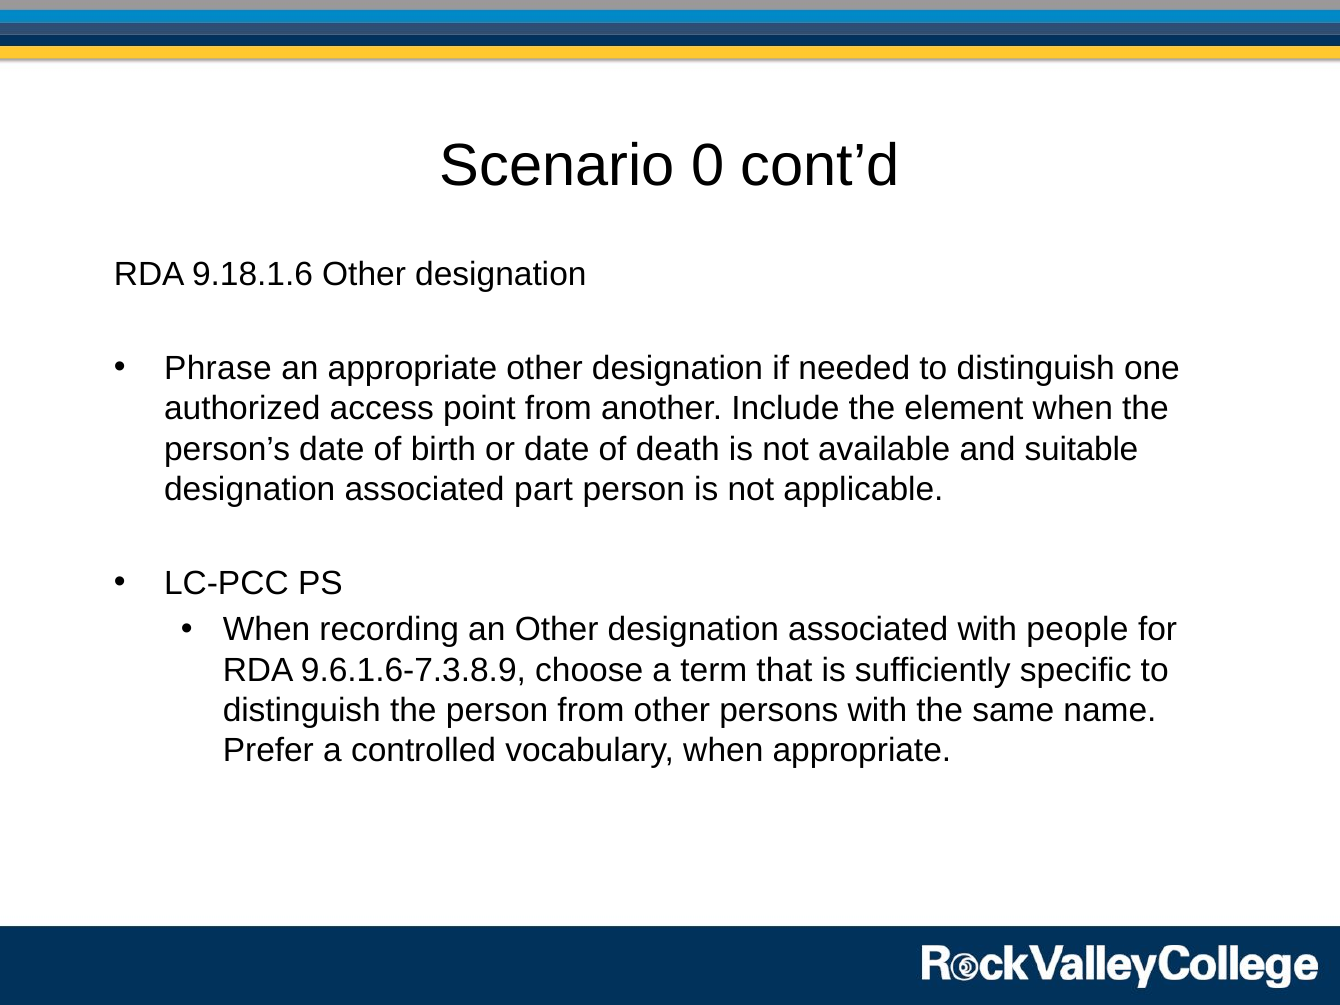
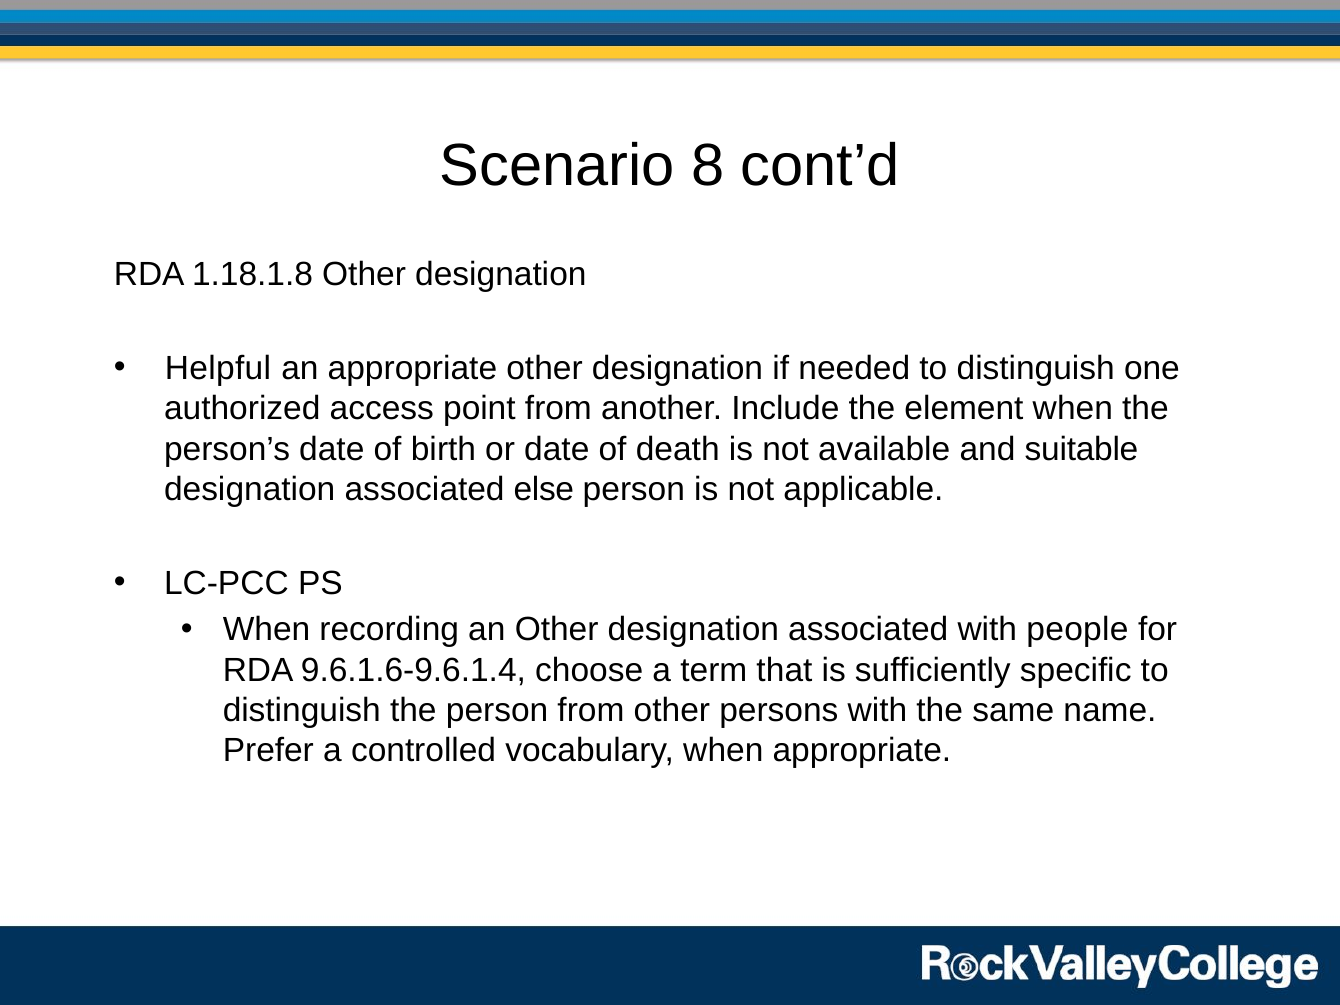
0: 0 -> 8 (708, 166)
9.18.1.6: 9.18.1.6 -> 1.18.1.8 (252, 275)
Phrase: Phrase -> Helpful (218, 369)
part: part -> else (544, 489)
9.6.1.6-7.3.8.9: 9.6.1.6-7.3.8.9 -> 9.6.1.6-9.6.1.4 (413, 670)
